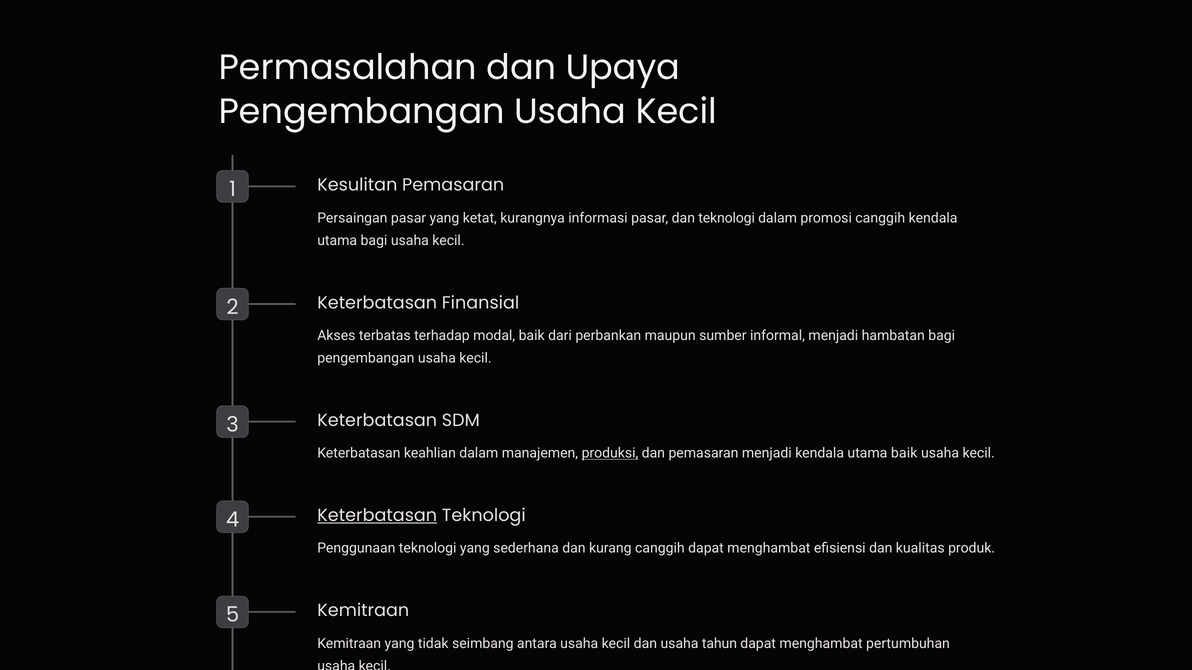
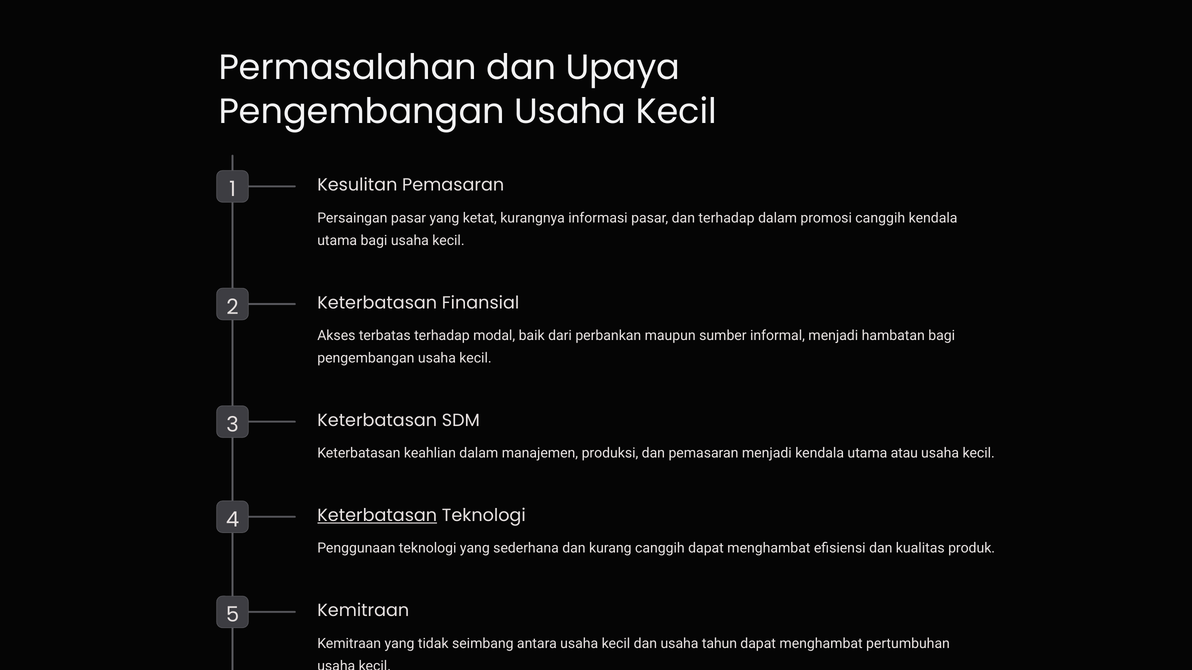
dan teknologi: teknologi -> terhadap (727, 218)
produksi underline: present -> none (610, 454)
utama baik: baik -> atau (904, 454)
